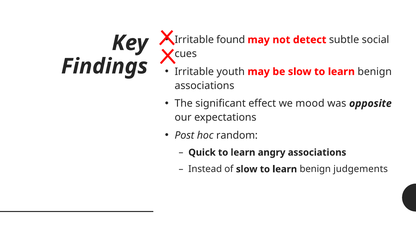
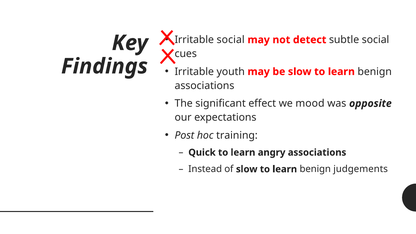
Irritable found: found -> social (231, 40)
random: random -> training (237, 135)
